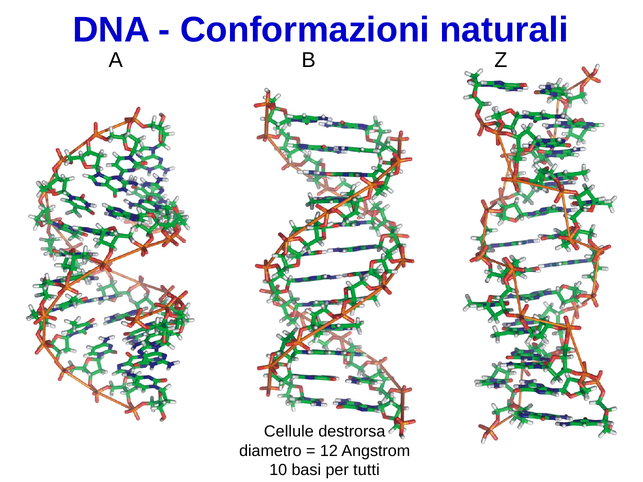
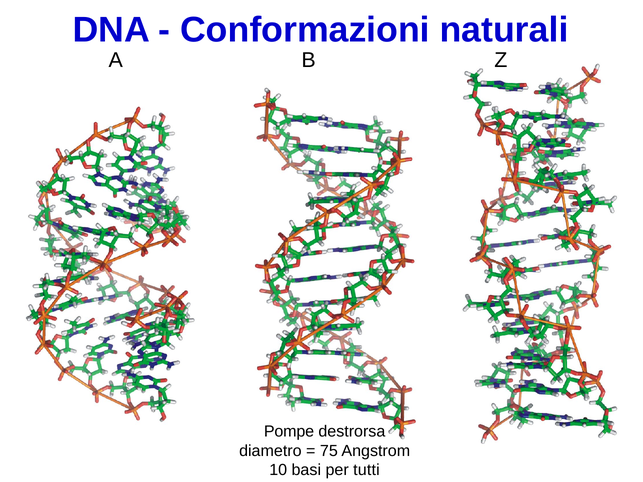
Cellule: Cellule -> Pompe (289, 432)
12: 12 -> 75 (329, 451)
